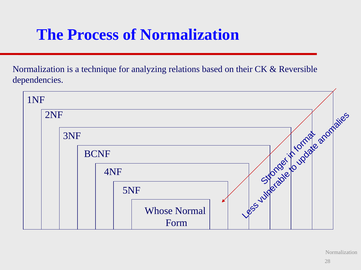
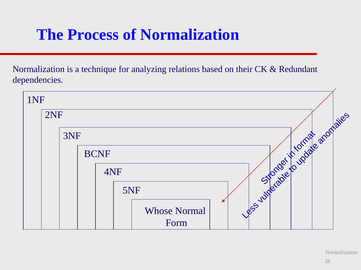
Reversible: Reversible -> Redundant (298, 69)
